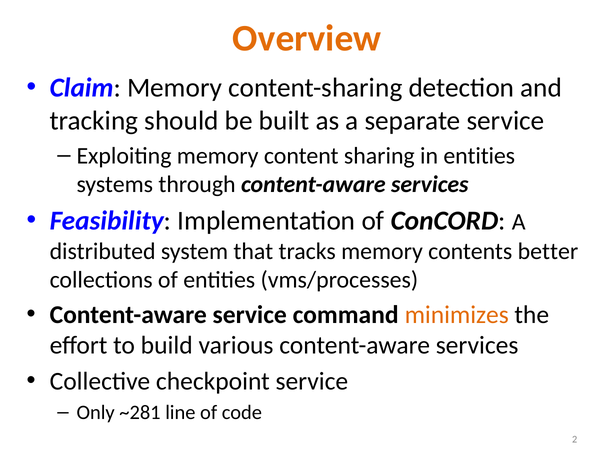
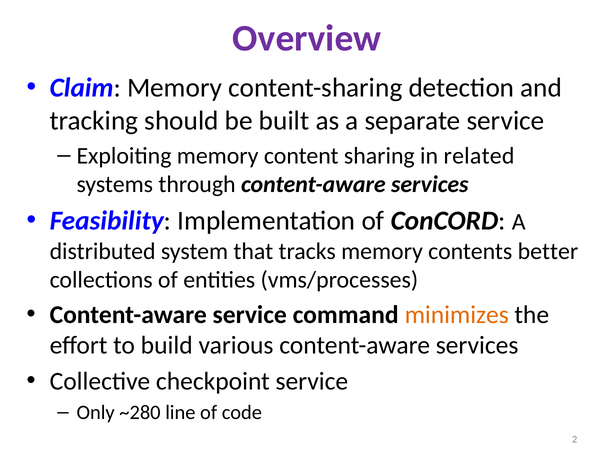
Overview colour: orange -> purple (307, 38)
in entities: entities -> related (479, 156)
~281: ~281 -> ~280 (140, 413)
